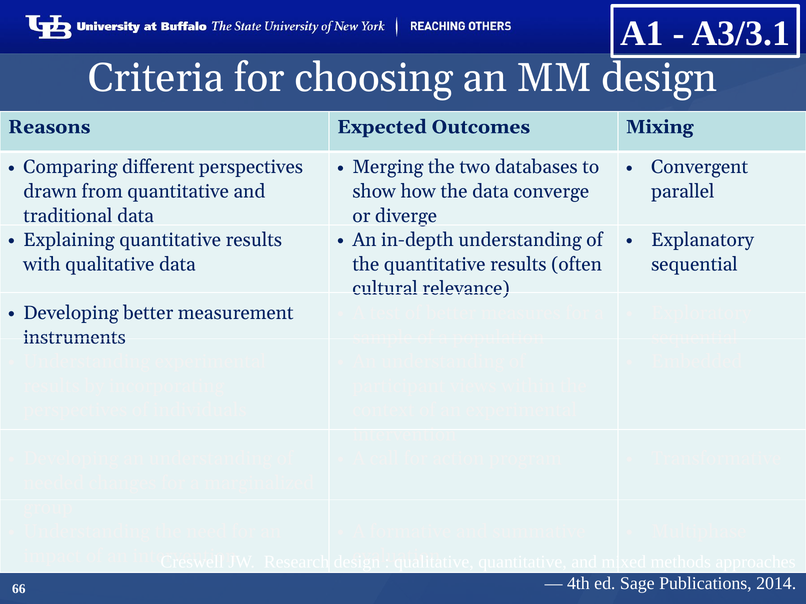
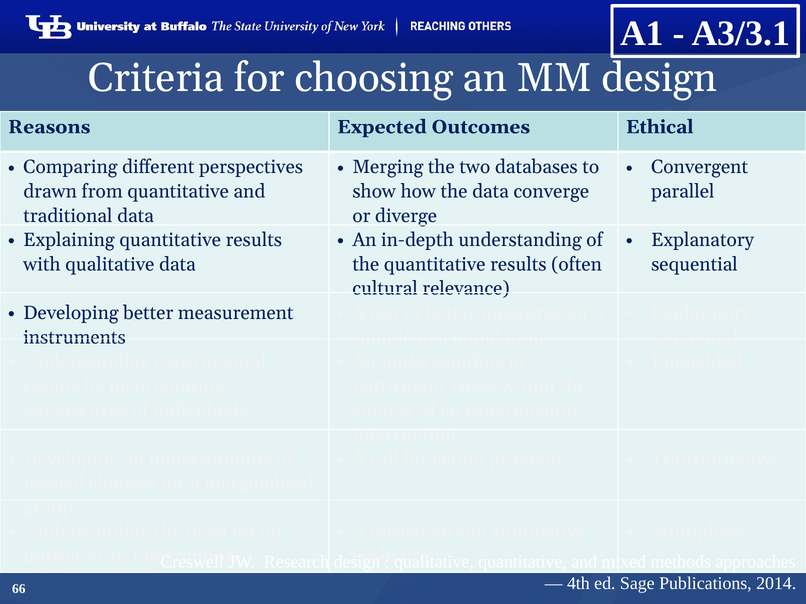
Mixing: Mixing -> Ethical (660, 127)
